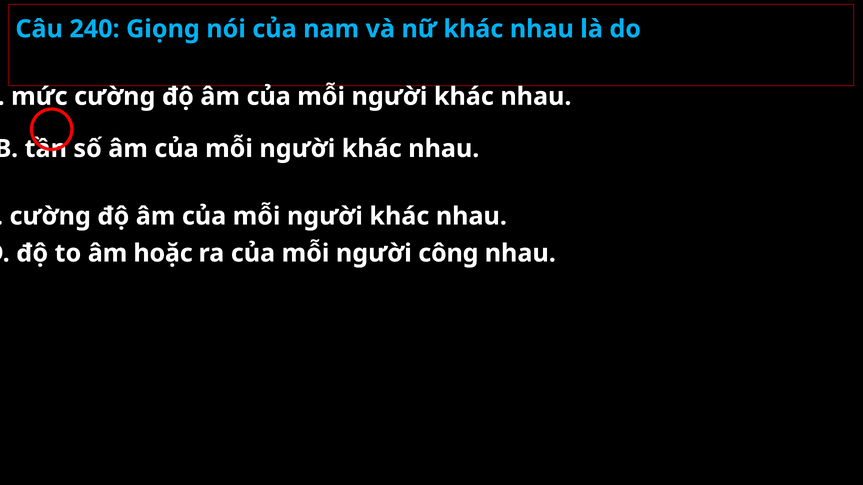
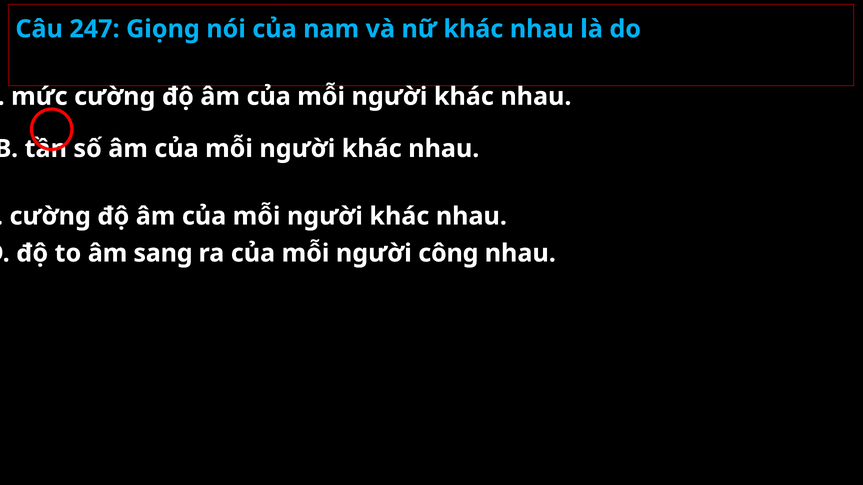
240: 240 -> 247 (95, 29)
hoặc: hoặc -> sang (163, 253)
